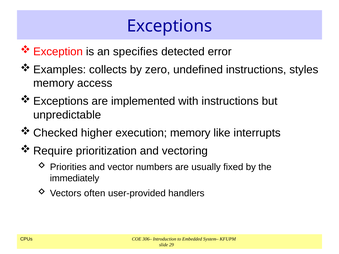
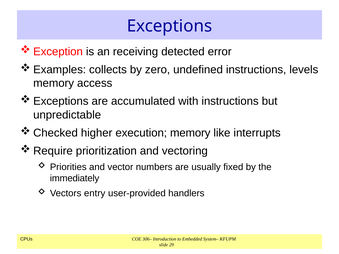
specifies: specifies -> receiving (136, 52)
styles: styles -> levels (304, 70)
implemented: implemented -> accumulated (143, 101)
often: often -> entry (95, 194)
